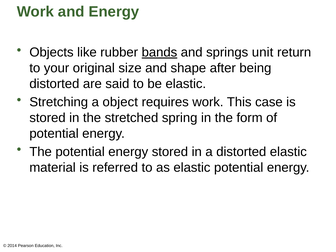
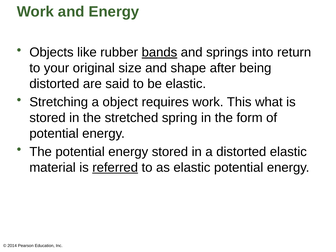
unit: unit -> into (263, 52)
case: case -> what (269, 102)
referred underline: none -> present (115, 167)
